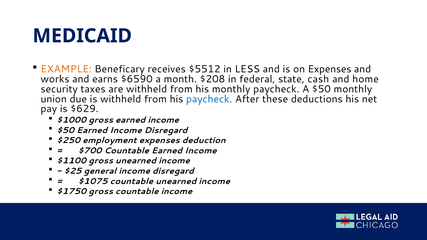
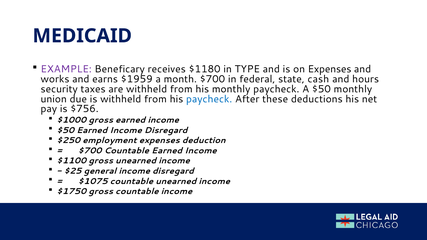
EXAMPLE colour: orange -> purple (66, 69)
$5512: $5512 -> $1180 (205, 69)
LESS: LESS -> TYPE (247, 69)
$6590: $6590 -> $1959 (137, 79)
month $208: $208 -> $700 (212, 79)
home: home -> hours (366, 79)
$629: $629 -> $756 (84, 109)
